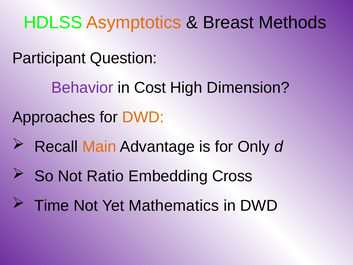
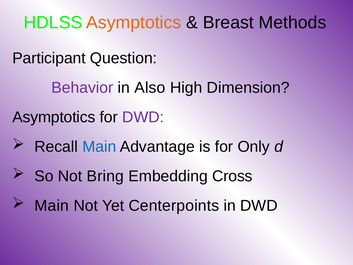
Cost: Cost -> Also (150, 88)
Approaches: Approaches -> Asymptotics (54, 117)
DWD colour: orange -> purple (143, 117)
Main colour: orange -> blue (99, 147)
Ratio: Ratio -> Bring (105, 176)
Time: Time -> Main (52, 205)
Mathematics: Mathematics -> Centerpoints (174, 205)
